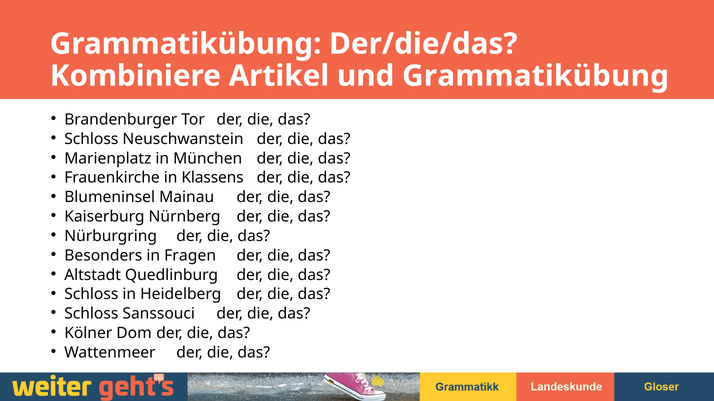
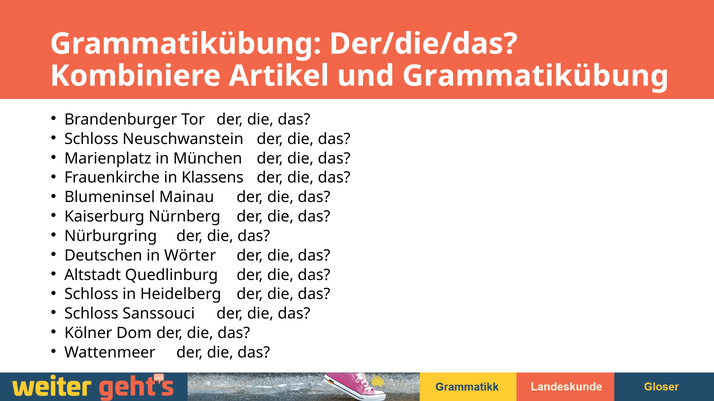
Besonders: Besonders -> Deutschen (103, 256)
Fragen: Fragen -> Wörter (190, 256)
